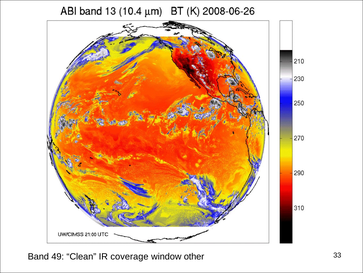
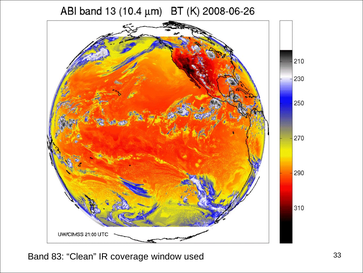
49: 49 -> 83 (58, 256)
other: other -> used (194, 256)
